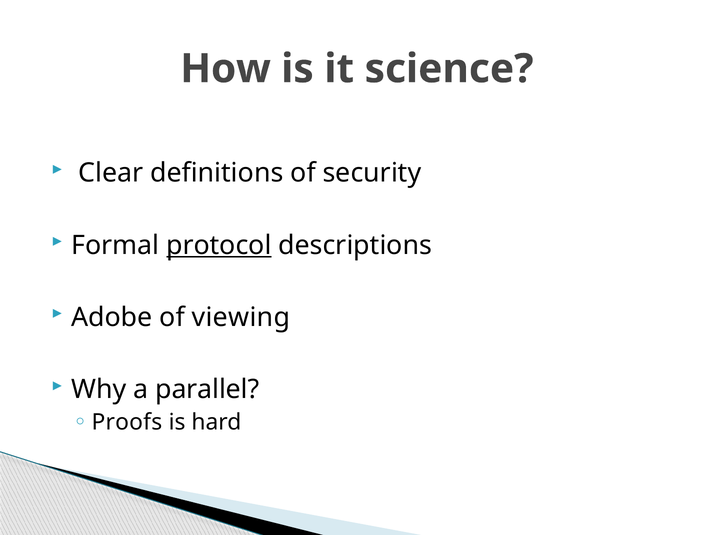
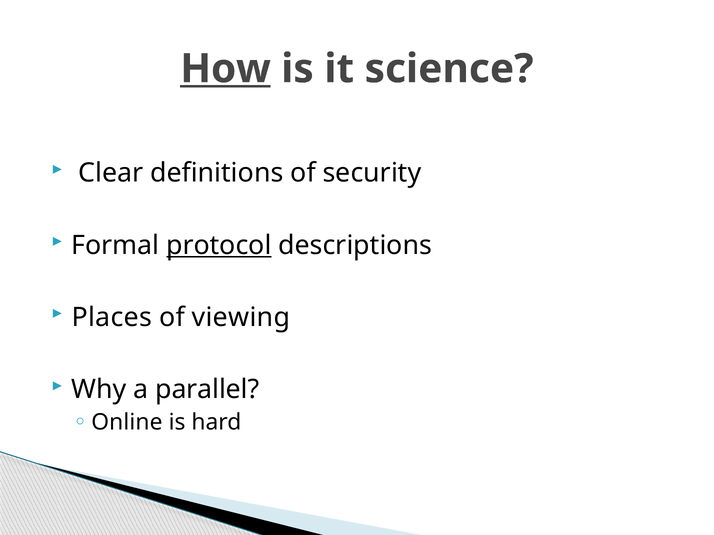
How underline: none -> present (225, 69)
Adobe: Adobe -> Places (112, 318)
Proofs: Proofs -> Online (127, 423)
